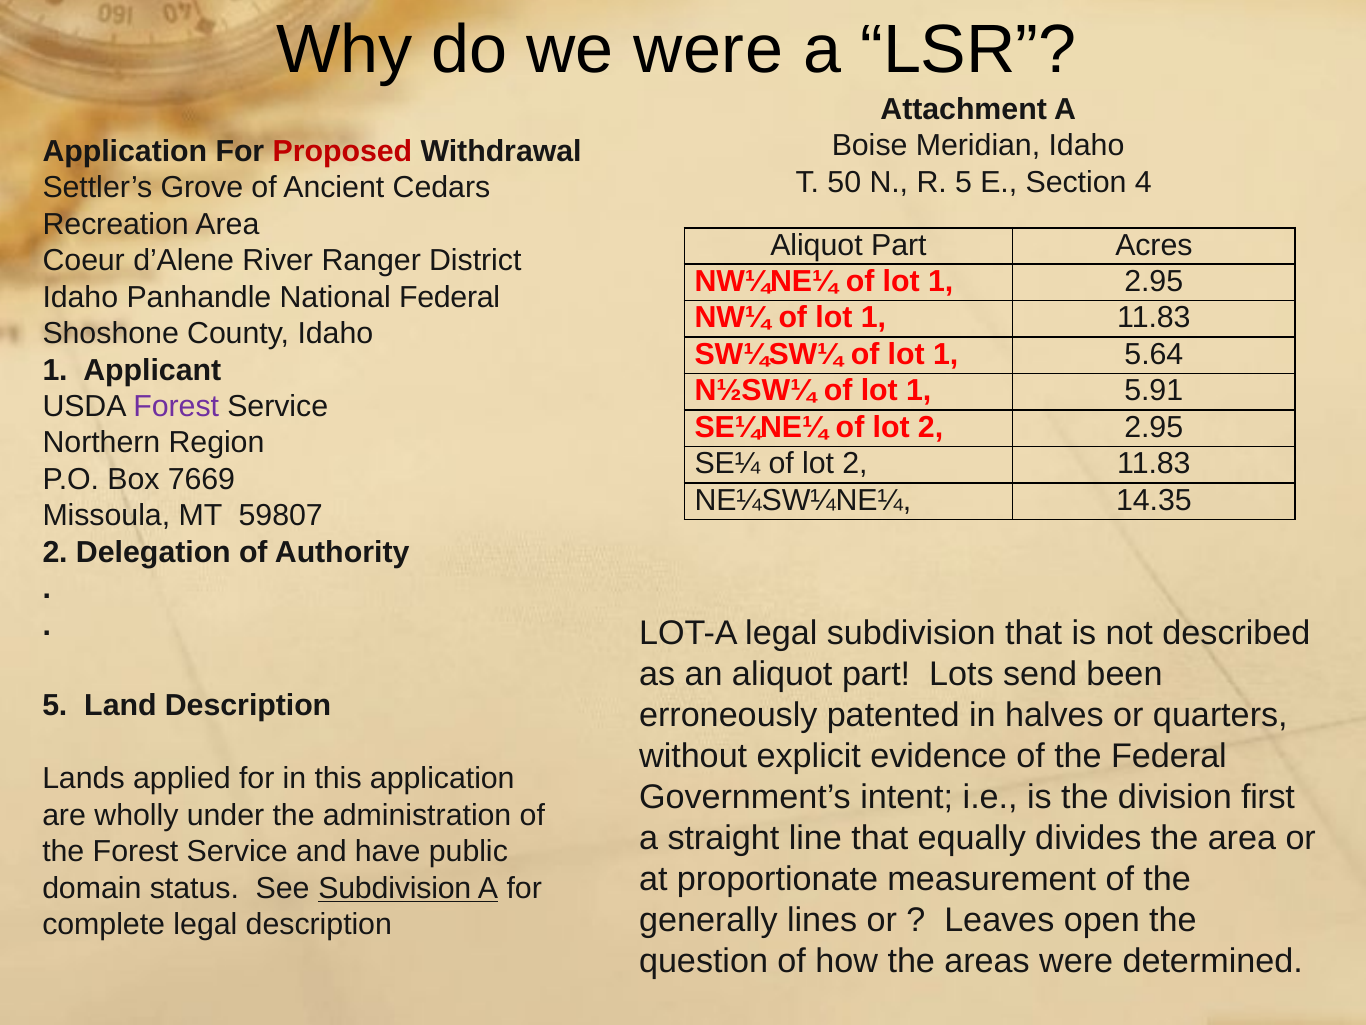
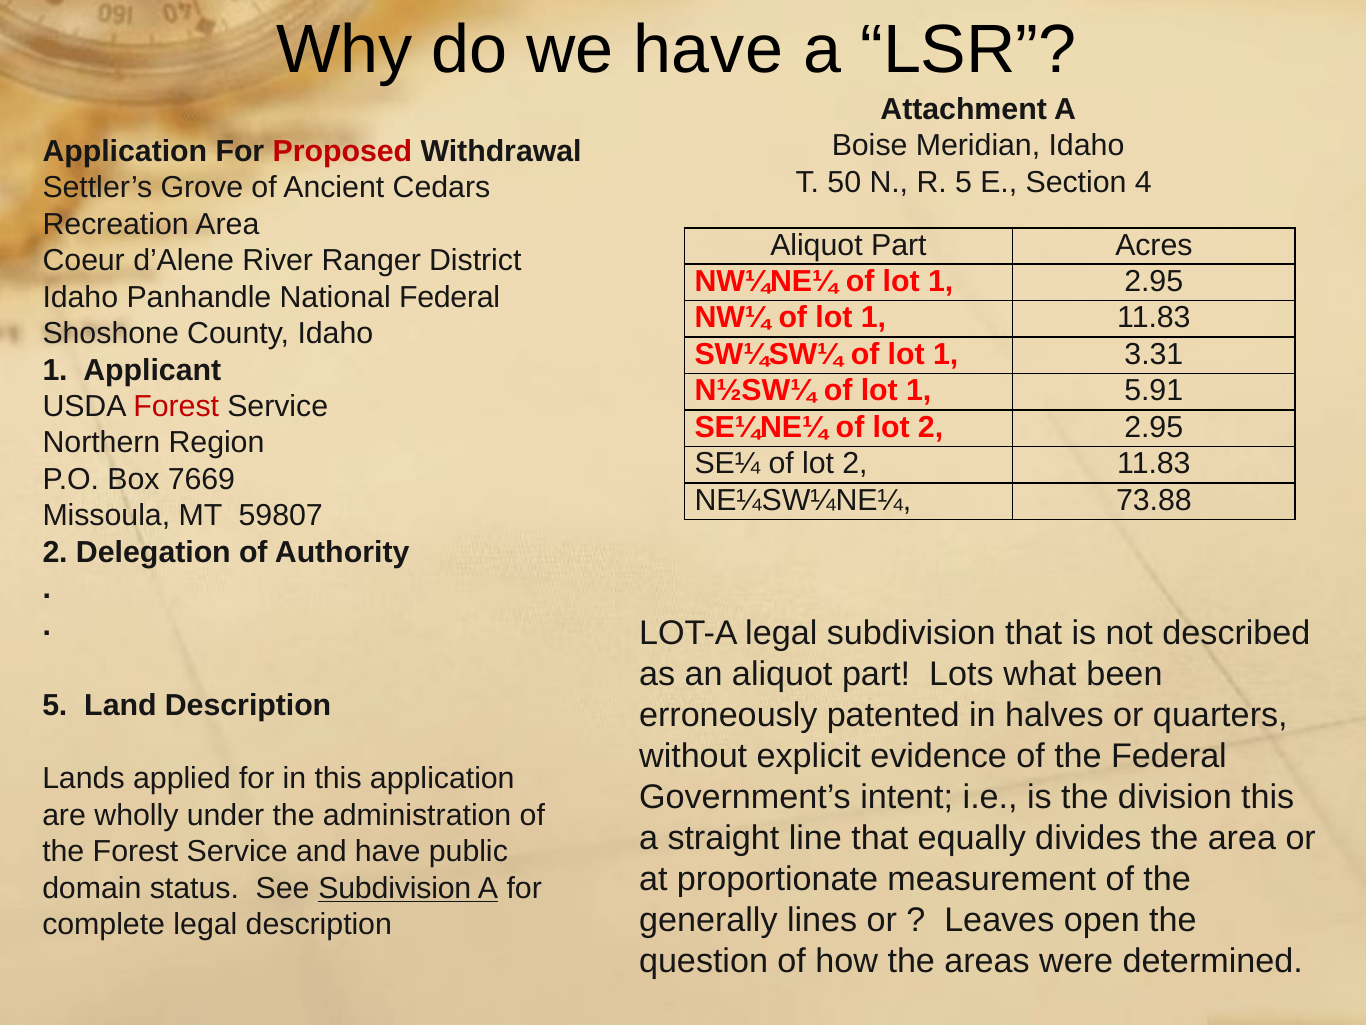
we were: were -> have (708, 50)
5.64: 5.64 -> 3.31 (1154, 354)
Forest colour: purple -> red (176, 406)
14.35: 14.35 -> 73.88 (1154, 500)
send: send -> what (1040, 674)
division first: first -> this (1268, 796)
